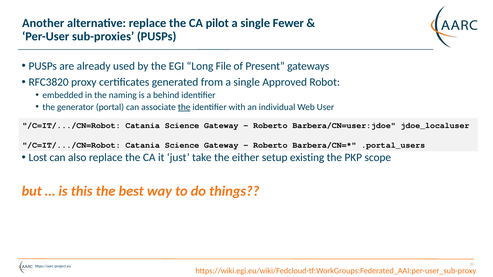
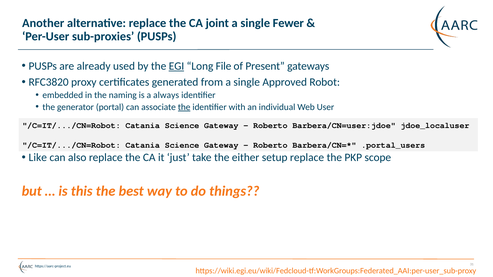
pilot: pilot -> joint (217, 23)
EGI underline: none -> present (176, 66)
behind: behind -> always (166, 95)
Lost: Lost -> Like (38, 158)
setup existing: existing -> replace (307, 158)
